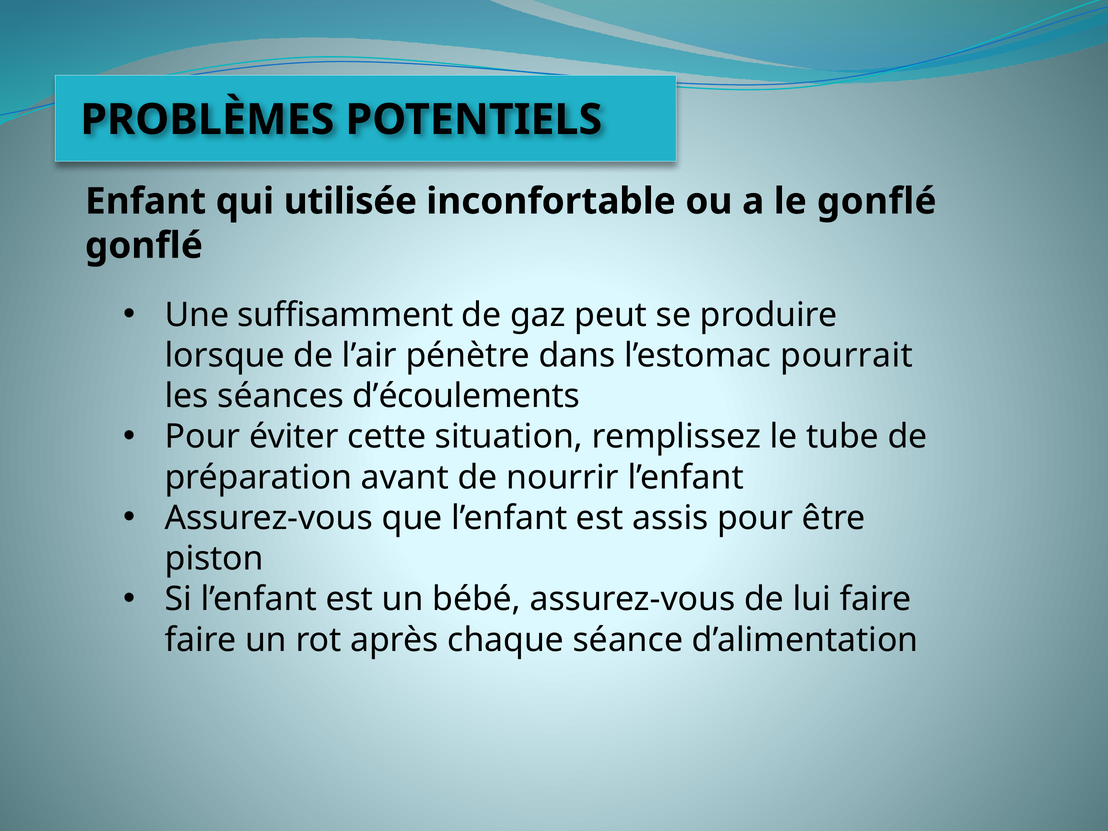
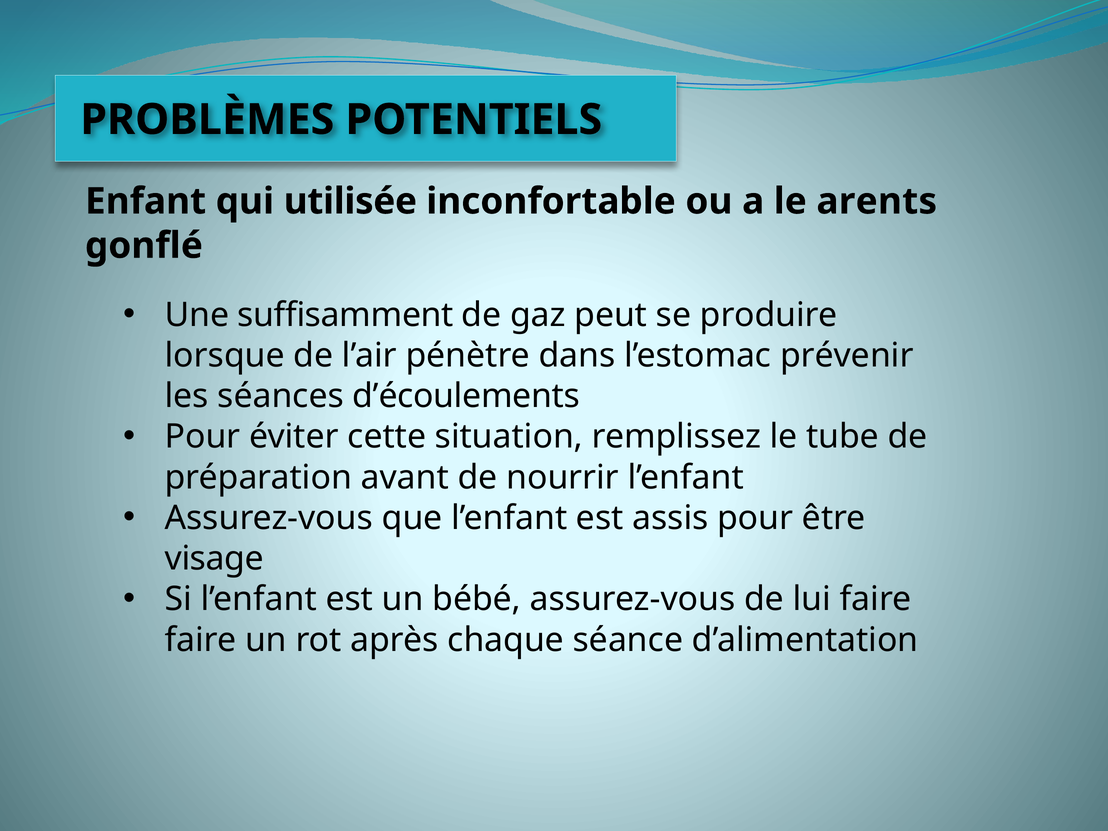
le gonflé: gonflé -> arents (877, 201)
pourrait: pourrait -> prévenir (847, 356)
piston: piston -> visage (214, 559)
